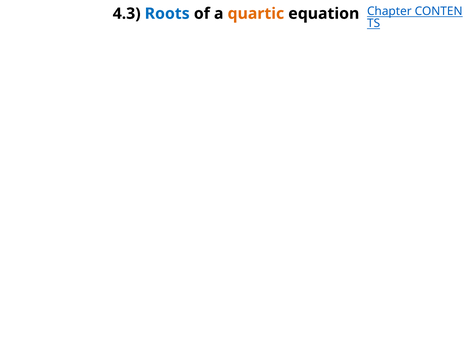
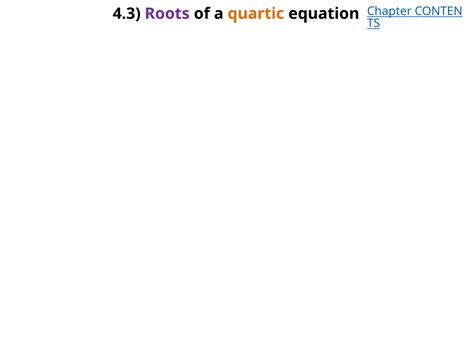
Roots colour: blue -> purple (167, 14)
